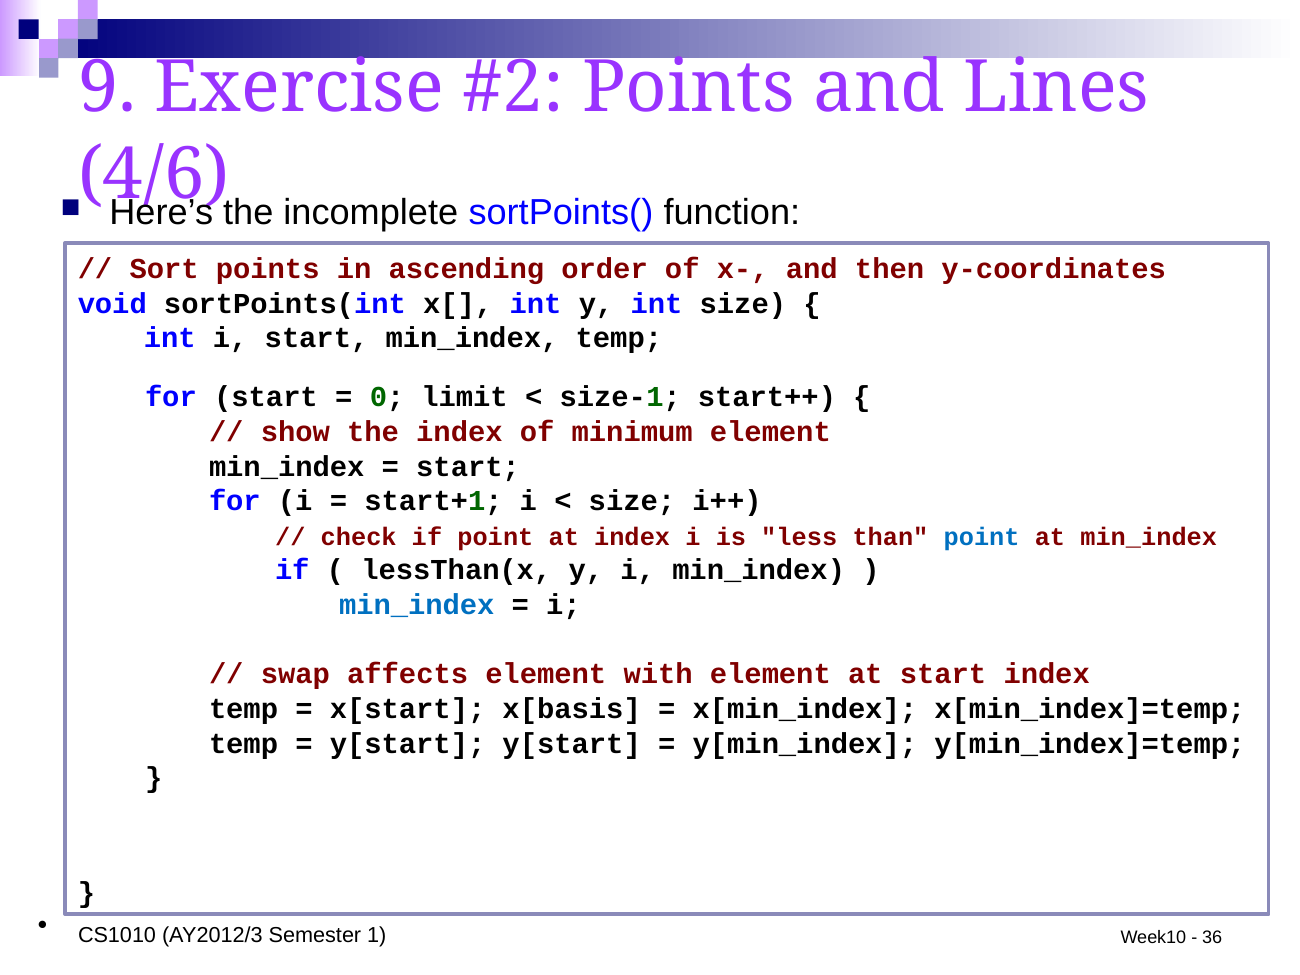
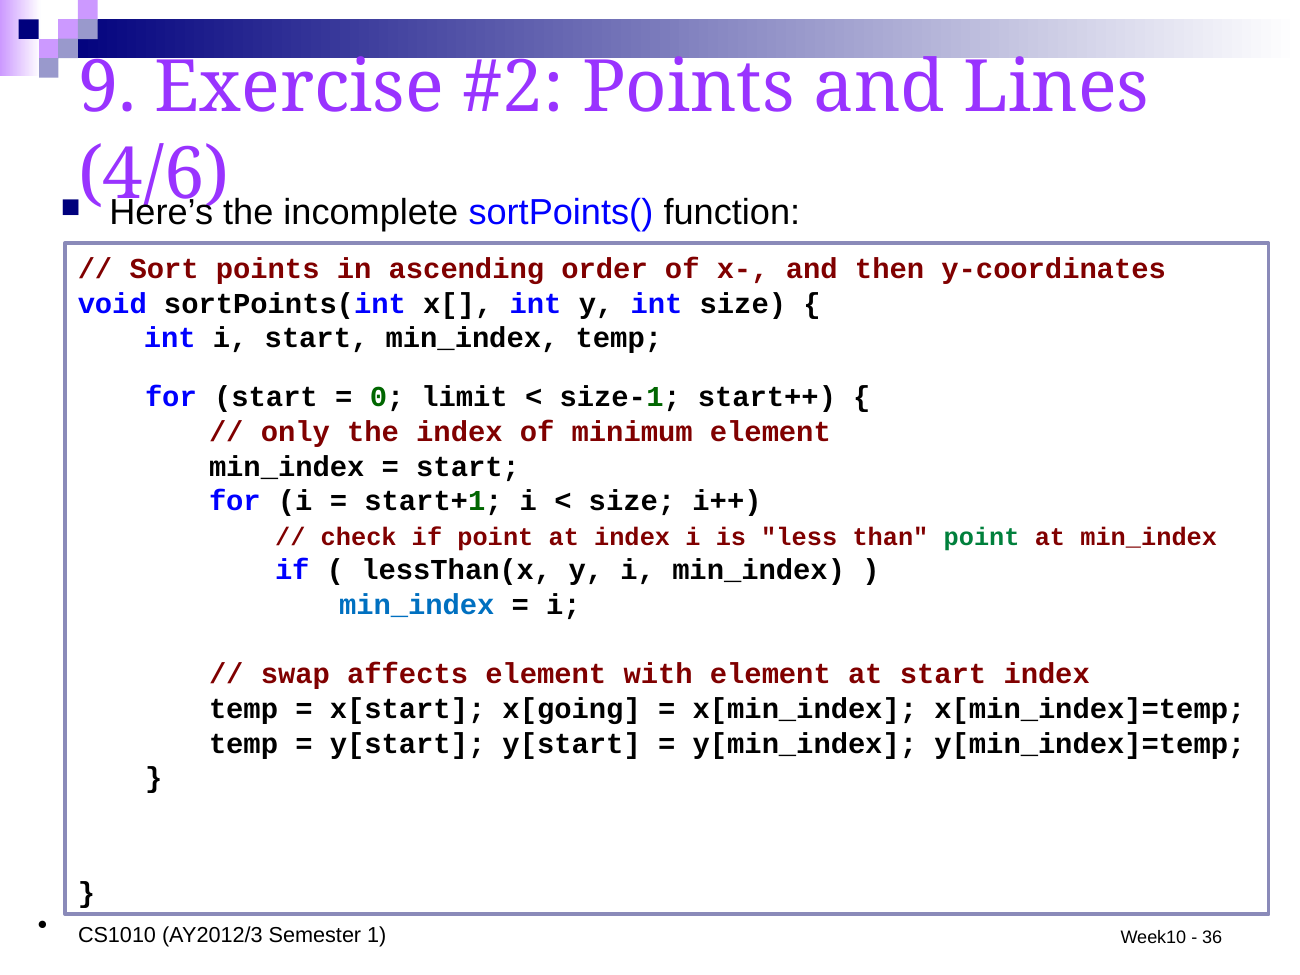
show: show -> only (295, 432)
point colour: blue -> green (982, 537)
x[basis: x[basis -> x[going (572, 709)
